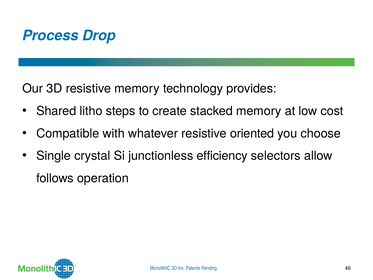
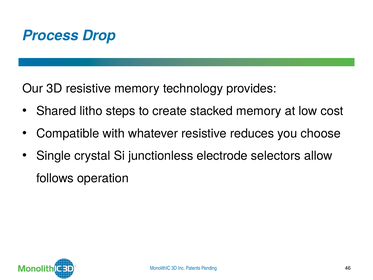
oriented: oriented -> reduces (252, 133)
efficiency: efficiency -> electrode (222, 156)
